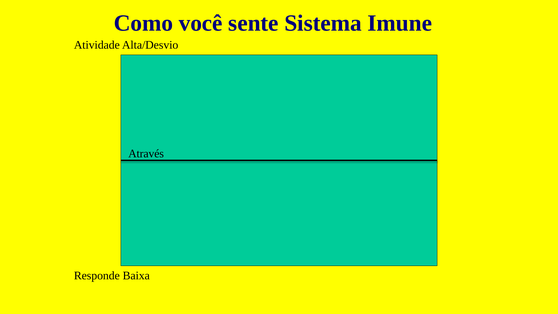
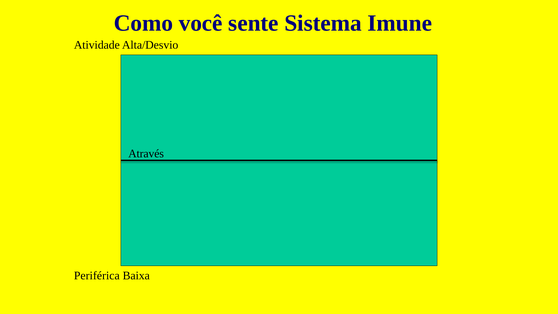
Responde: Responde -> Periférica (97, 276)
